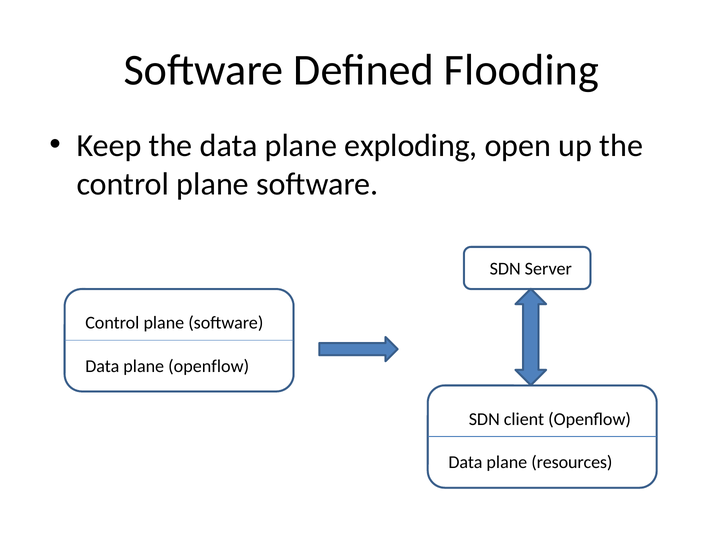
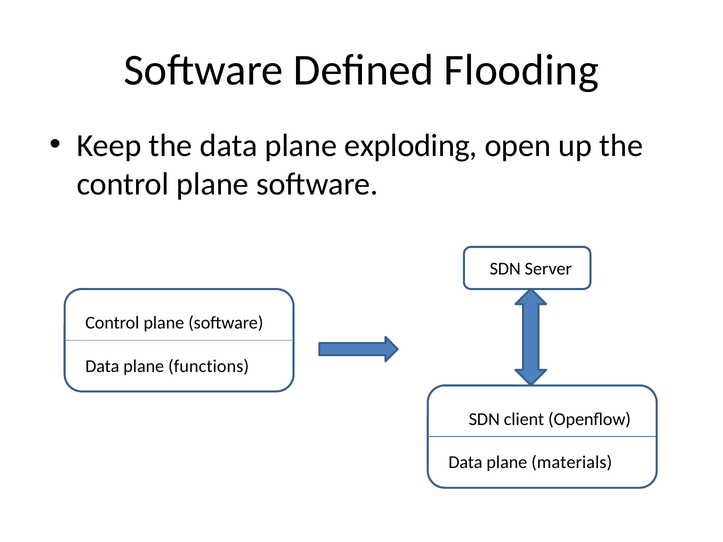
plane openflow: openflow -> functions (209, 366)
resources: resources -> materials (572, 463)
